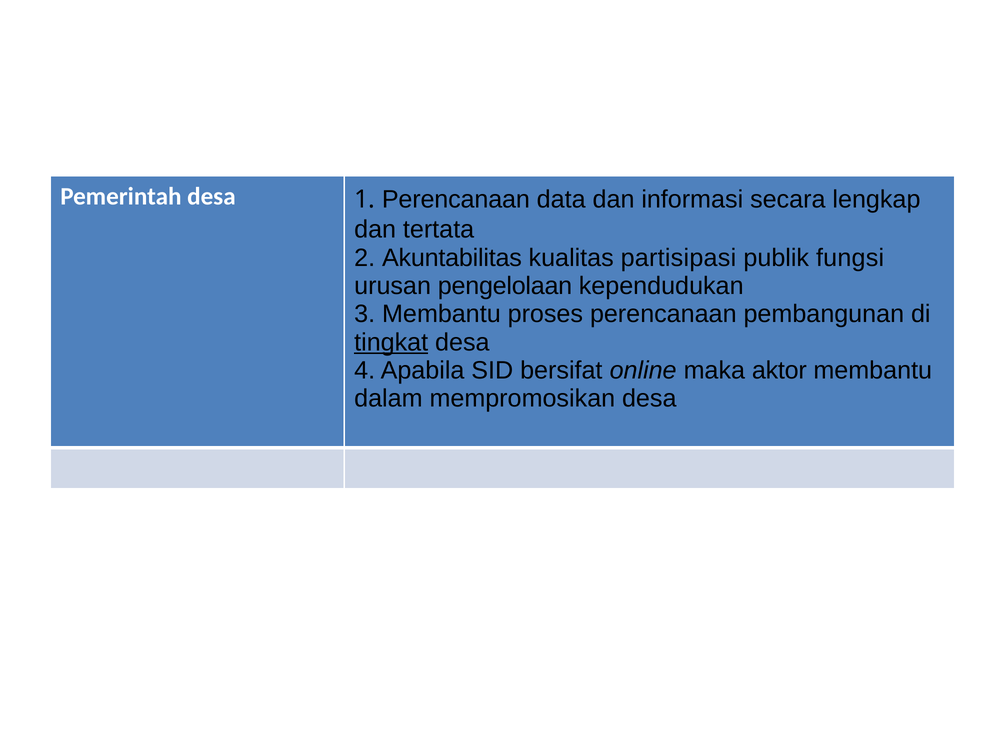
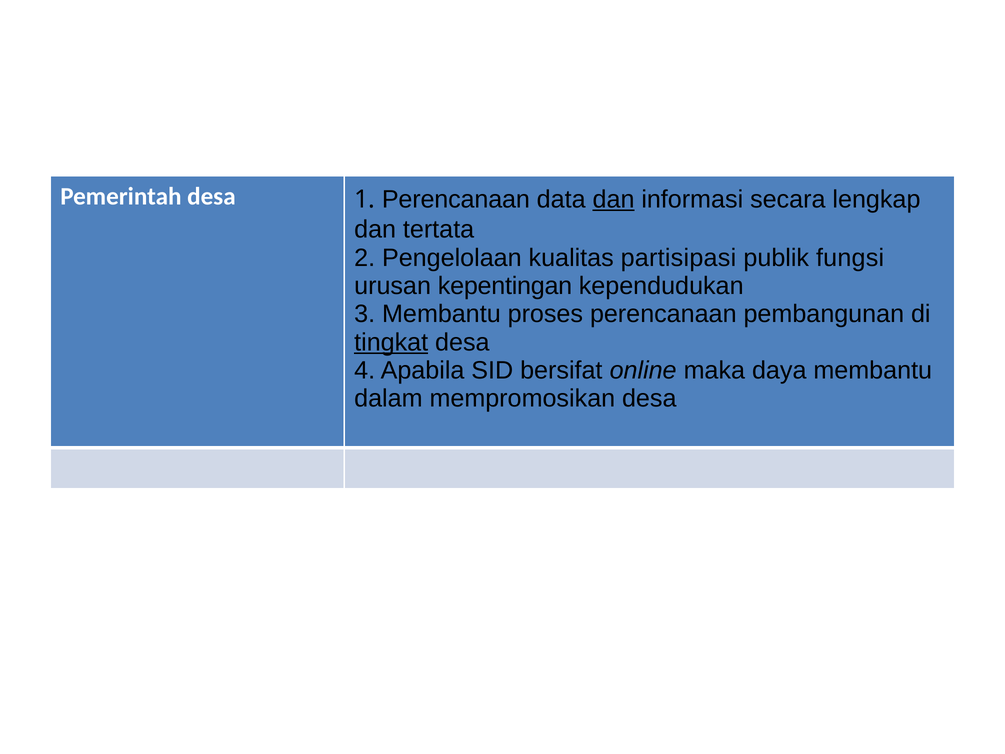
dan underline: none -> present (614, 199)
Akuntabilitas: Akuntabilitas -> Pengelolaan (452, 258)
pengelolaan: pengelolaan -> kepentingan (505, 286)
aktor: aktor -> daya (779, 370)
